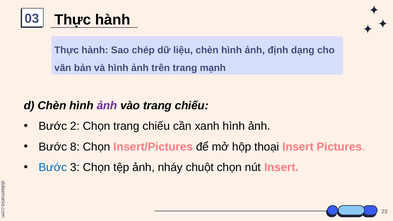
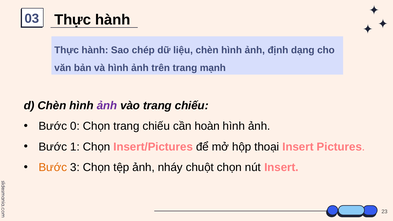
2: 2 -> 0 (75, 126)
xanh: xanh -> hoàn (207, 126)
8: 8 -> 1 (75, 147)
Bước colour: blue -> orange (53, 167)
